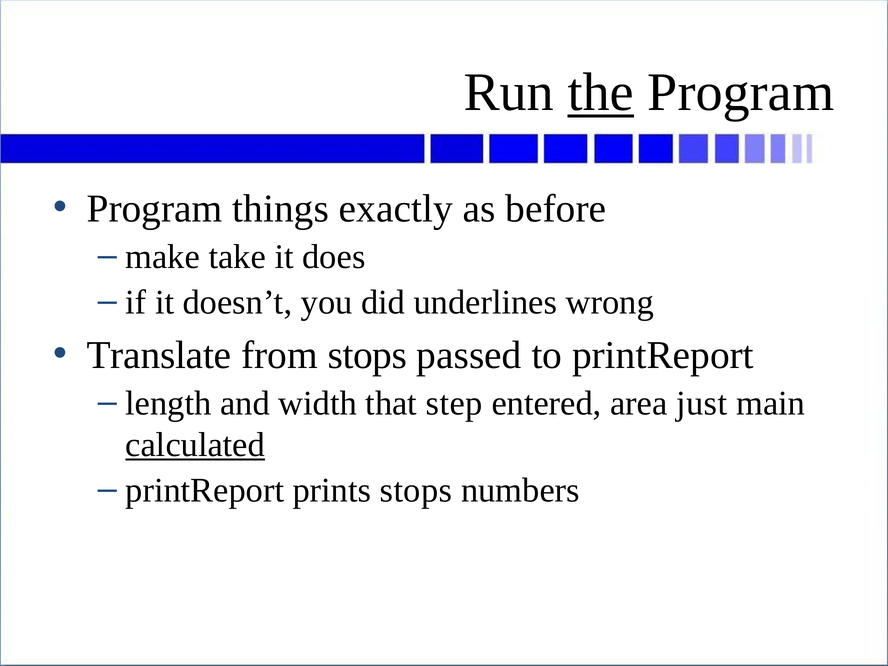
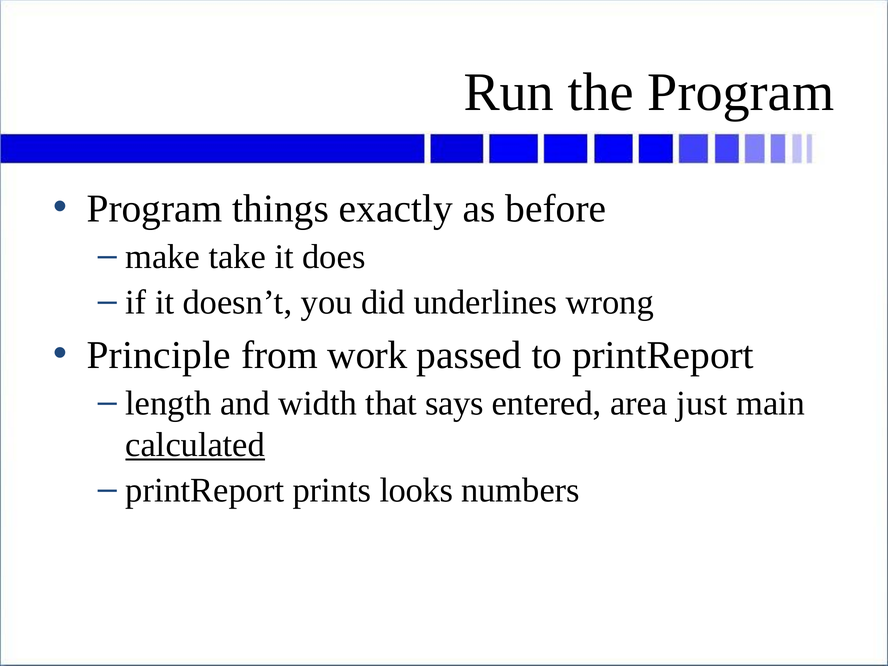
the underline: present -> none (601, 93)
Translate: Translate -> Principle (159, 355)
from stops: stops -> work (367, 355)
step: step -> says (454, 403)
prints stops: stops -> looks (416, 490)
